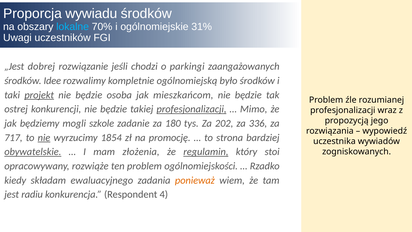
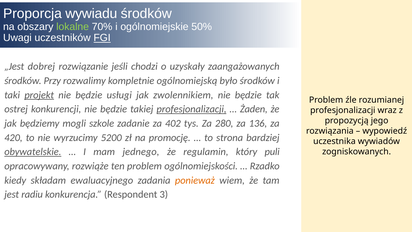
lokalne colour: light blue -> light green (73, 27)
31%: 31% -> 50% (202, 27)
FGI underline: none -> present (102, 38)
parkingi: parkingi -> uzyskały (187, 66)
Idee: Idee -> Przy (52, 81)
osoba: osoba -> usługi (119, 95)
mieszkańcom: mieszkańcom -> zwolennikiem (183, 95)
Mimo: Mimo -> Żaden (254, 109)
180: 180 -> 402 (173, 123)
202: 202 -> 280 (224, 123)
336: 336 -> 136 (258, 123)
717: 717 -> 420 (13, 137)
nie underline: present -> none (44, 137)
1854: 1854 -> 5200 (111, 137)
złożenia: złożenia -> jednego (141, 152)
regulamin underline: present -> none (206, 152)
stoi: stoi -> puli (272, 152)
4: 4 -> 3 (164, 194)
